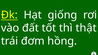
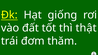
hồng: hồng -> thăm (62, 41)
